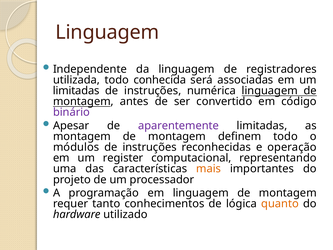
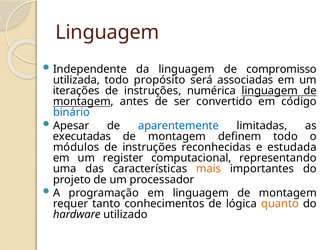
registradores: registradores -> compromisso (282, 69)
conhecida: conhecida -> propósito (160, 80)
limitadas: limitadas -> iterações (76, 91)
binário colour: purple -> blue (71, 112)
aparentemente colour: purple -> blue (178, 125)
montagem: montagem -> executadas (82, 136)
operação: operação -> estudada (292, 147)
